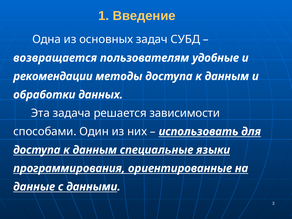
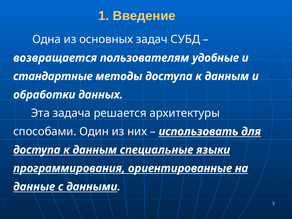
рекомендации: рекомендации -> стандартные (53, 76)
зависимости: зависимости -> архитектуры (185, 113)
